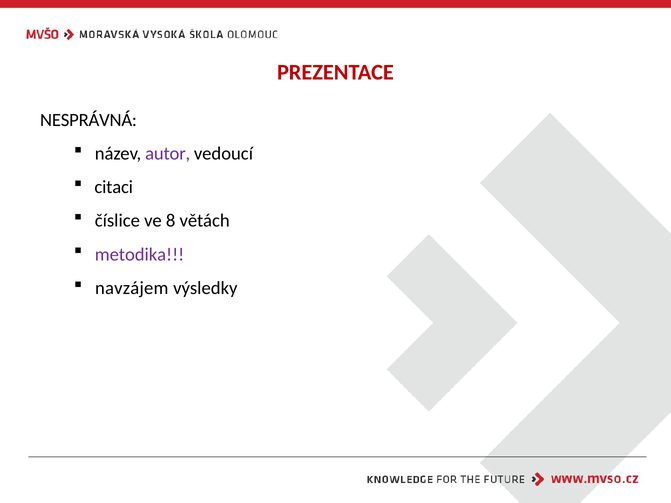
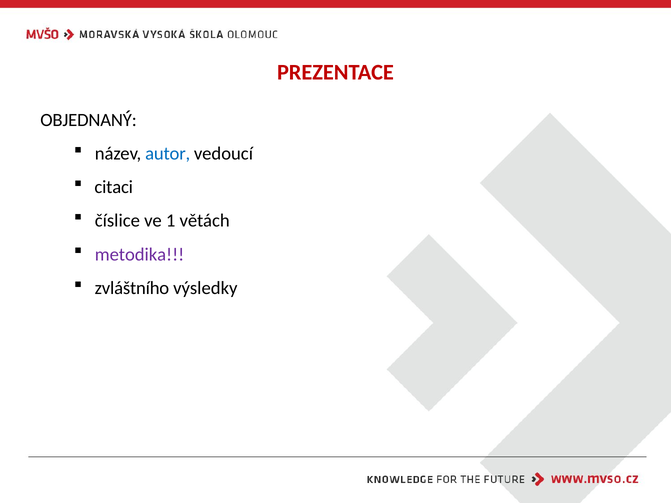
NESPRÁVNÁ: NESPRÁVNÁ -> OBJEDNANÝ (89, 120)
autor colour: purple -> blue (168, 154)
8: 8 -> 1 (171, 221)
navzájem: navzájem -> zvláštního (132, 288)
